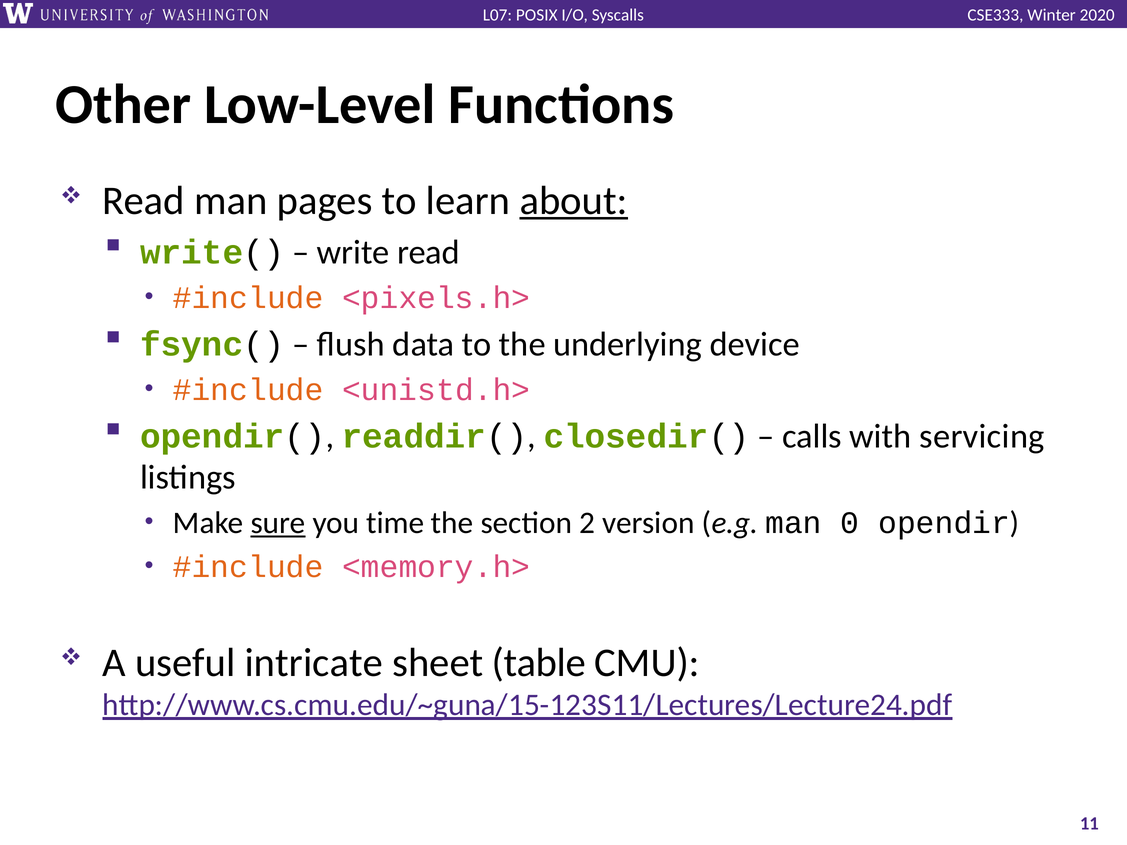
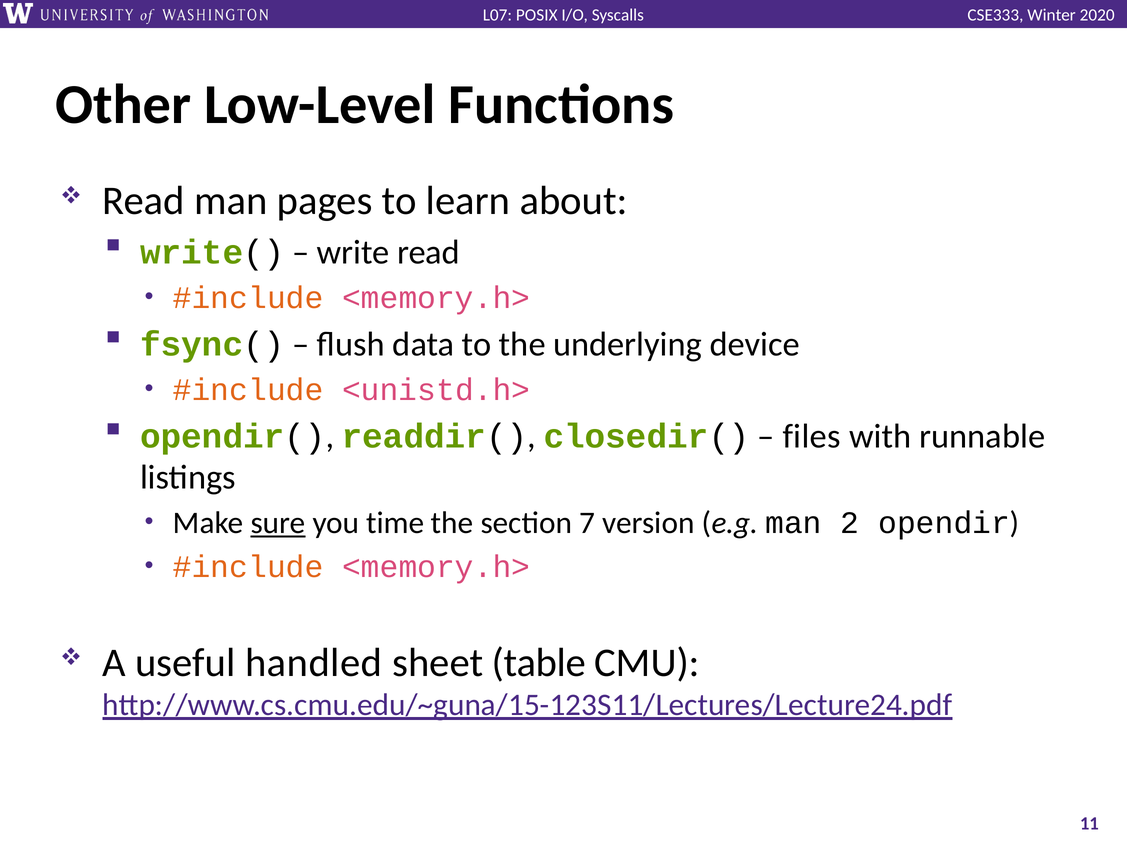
about underline: present -> none (574, 201)
<pixels.h>: <pixels.h> -> <memory.h> (436, 298)
calls: calls -> files (812, 436)
servicing: servicing -> runnable (982, 436)
2: 2 -> 7 (587, 523)
0: 0 -> 2 (850, 523)
intricate: intricate -> handled (314, 663)
